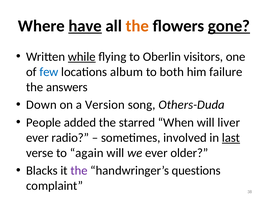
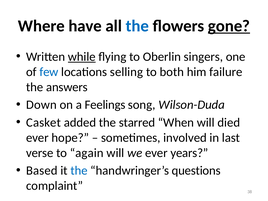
have underline: present -> none (85, 26)
the colour: orange -> blue (137, 26)
visitors: visitors -> singers (203, 57)
album: album -> selling (127, 72)
Version: Version -> Feelings (105, 105)
Others-Duda: Others-Duda -> Wilson-Duda (192, 105)
People: People -> Casket (44, 123)
liver: liver -> died (229, 123)
radio: radio -> hope (70, 138)
last underline: present -> none (231, 138)
older: older -> years (189, 153)
Blacks: Blacks -> Based (42, 171)
the colour: purple -> blue (79, 171)
